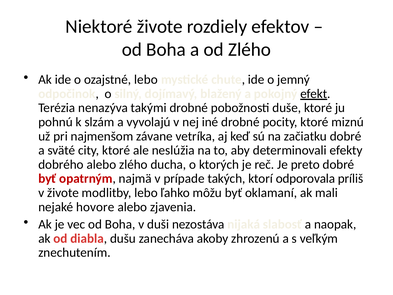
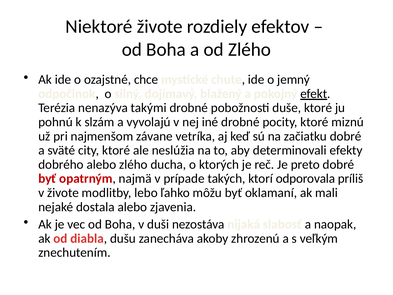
ozajstné lebo: lebo -> chce (146, 80)
hovore: hovore -> dostala (95, 207)
